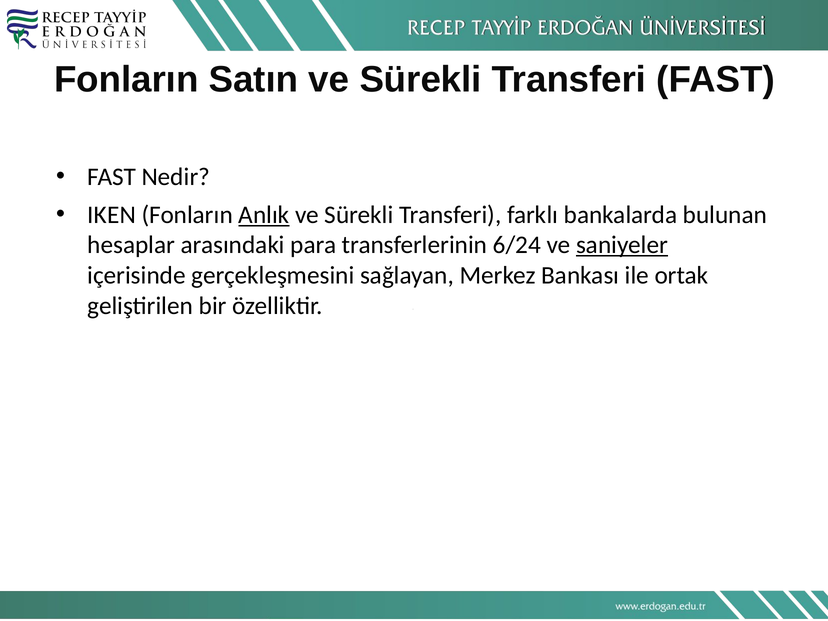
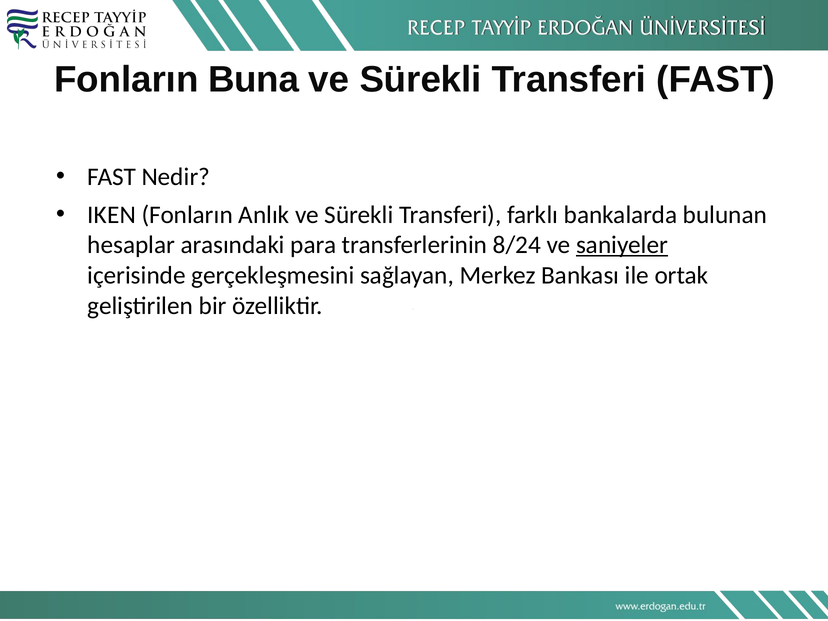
Satın: Satın -> Buna (254, 80)
Anlık underline: present -> none (264, 215)
6/24: 6/24 -> 8/24 (517, 245)
